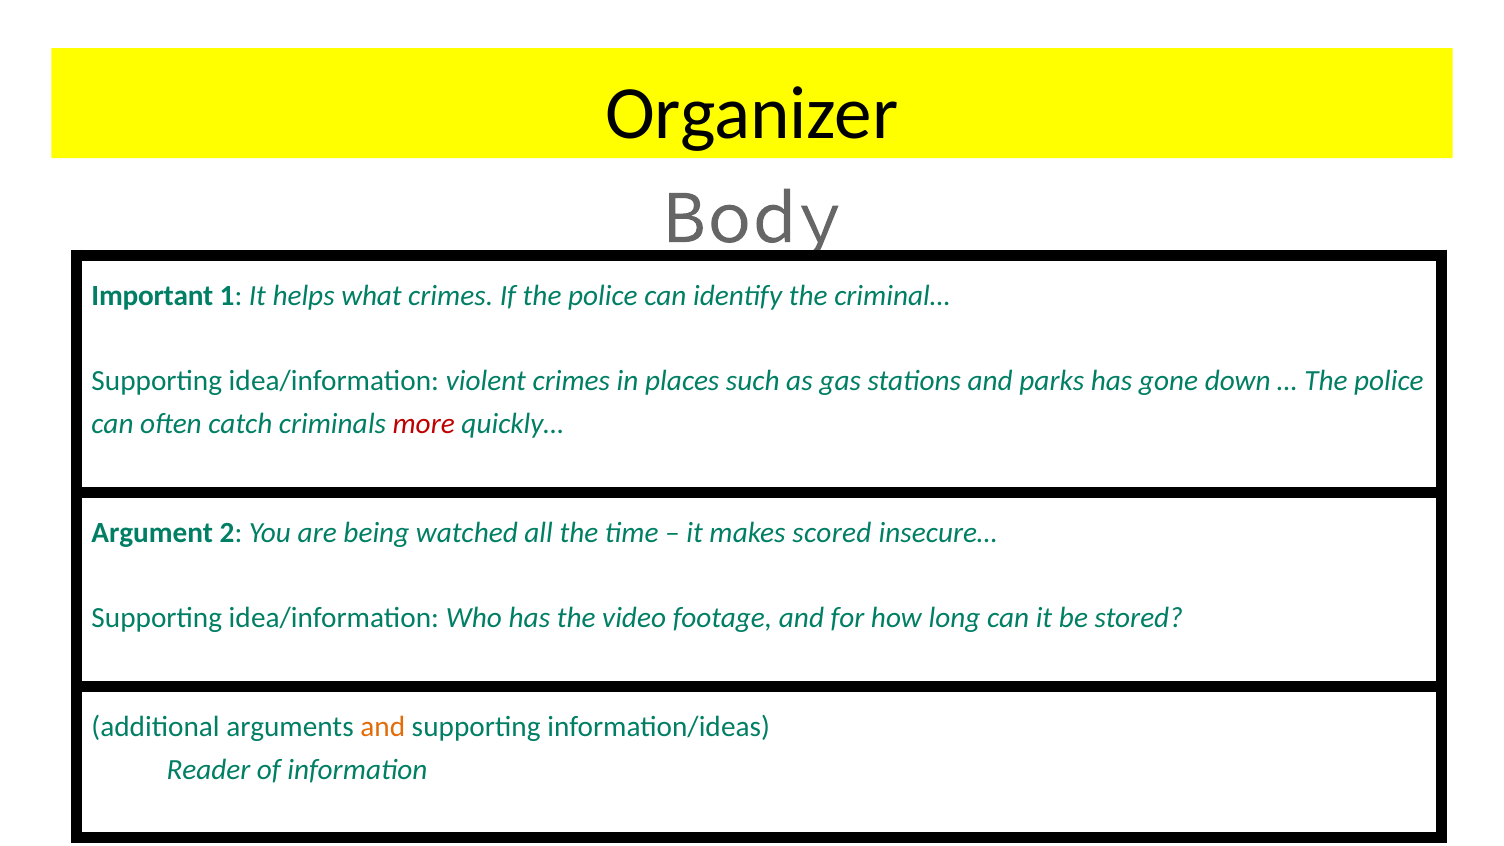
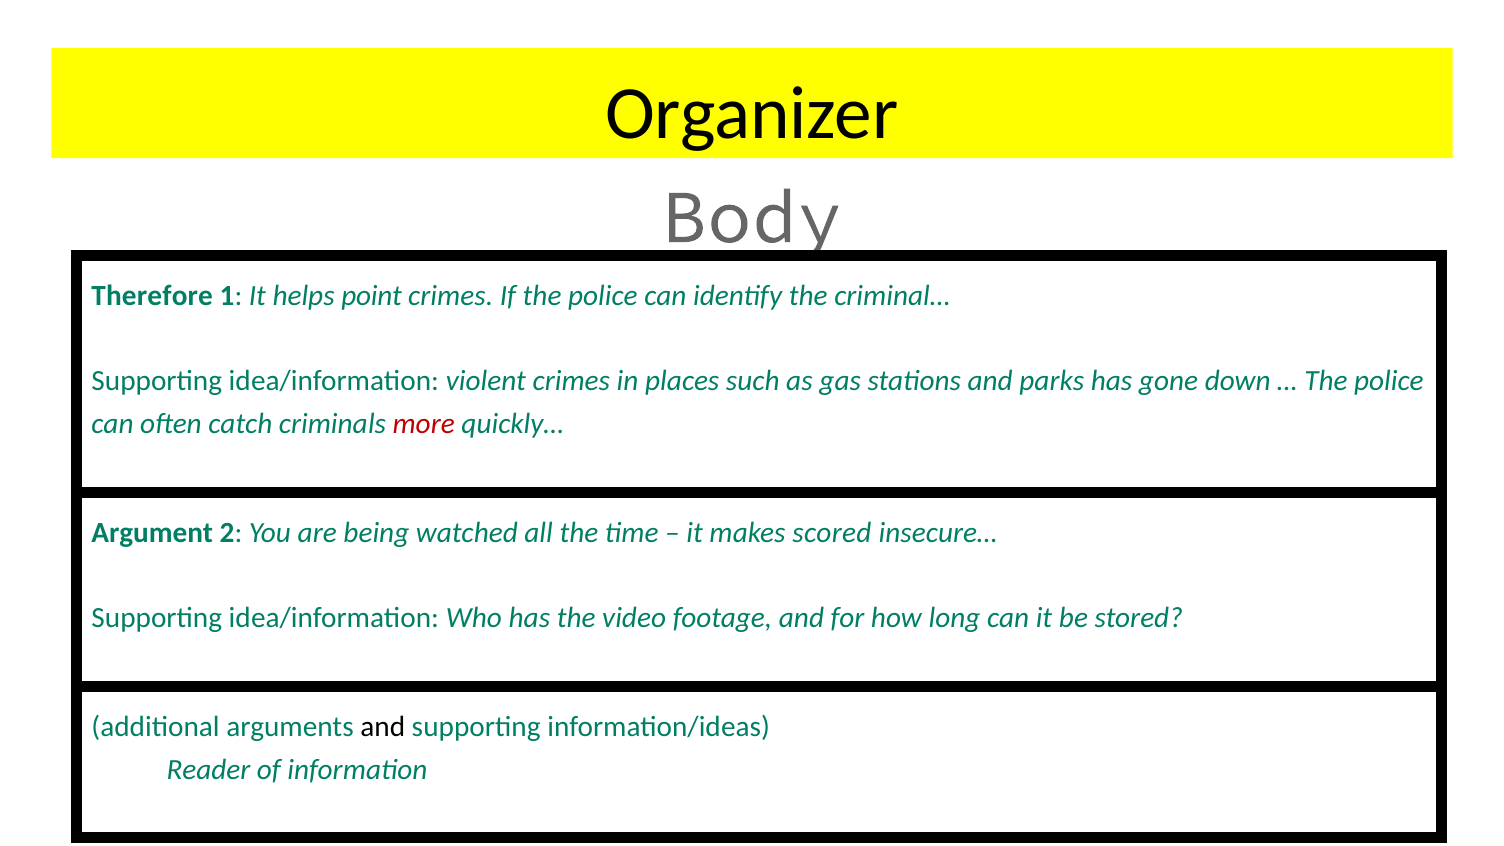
Important: Important -> Therefore (152, 295)
what: what -> point (372, 295)
and colour: orange -> black (383, 727)
